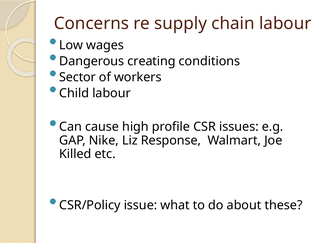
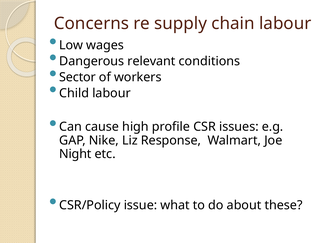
creating: creating -> relevant (151, 61)
Killed: Killed -> Night (75, 154)
